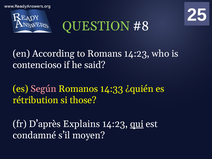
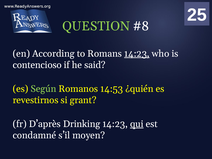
14:23 underline: none -> present (137, 54)
Según colour: pink -> light green (43, 89)
14:33: 14:33 -> 14:53 (112, 89)
rétribution: rétribution -> revestirnos (36, 100)
those: those -> grant (83, 100)
Explains: Explains -> Drinking (82, 124)
